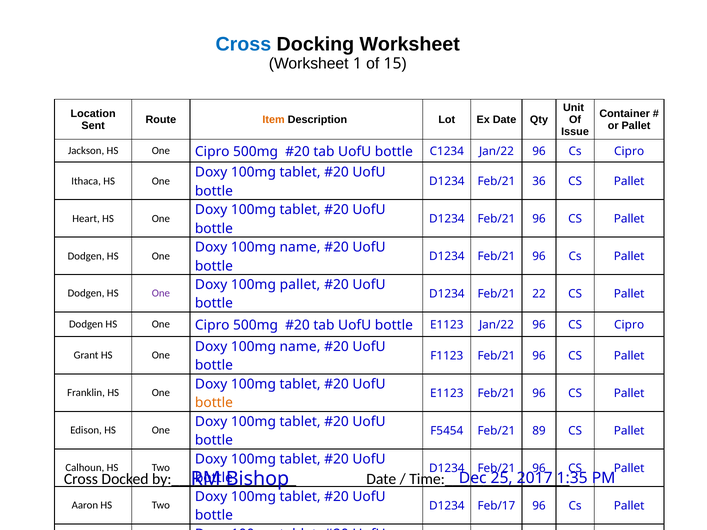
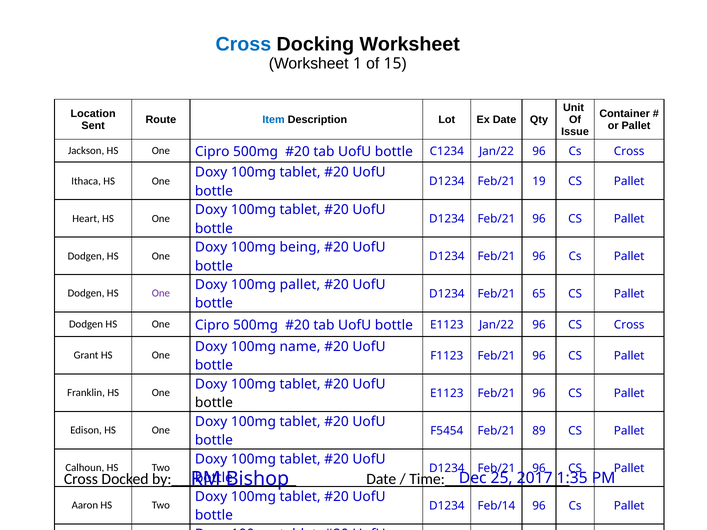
Item colour: orange -> blue (274, 120)
Cipro: Cipro -> Cross (629, 151)
36: 36 -> 19 (539, 182)
name: name -> being (300, 247)
22: 22 -> 65 (539, 294)
Cipro: Cipro -> Cross (629, 325)
bottle colour: orange -> black (214, 403)
Feb/17: Feb/17 -> Feb/14 (496, 506)
